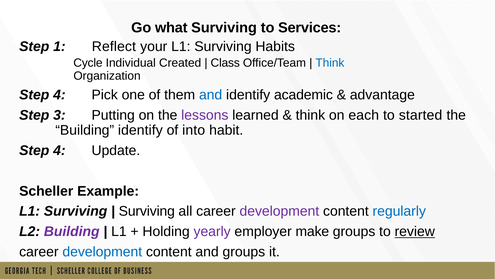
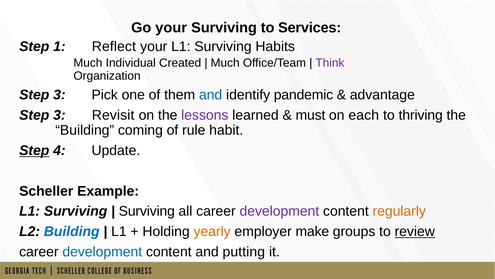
Go what: what -> your (171, 28)
Cycle: Cycle -> Much (88, 63)
Class: Class -> Much (225, 63)
Think colour: blue -> purple (330, 63)
4: 4 -> 3 (59, 95)
academic: academic -> pandemic (303, 95)
Putting: Putting -> Revisit (113, 115)
think: think -> must (310, 115)
started: started -> thriving (421, 115)
Building identify: identify -> coming (140, 130)
into: into -> rule (194, 130)
Step underline: none -> present (34, 150)
regularly colour: blue -> orange (399, 211)
Building colour: purple -> blue (72, 231)
yearly colour: purple -> orange (212, 231)
and groups: groups -> putting (244, 251)
